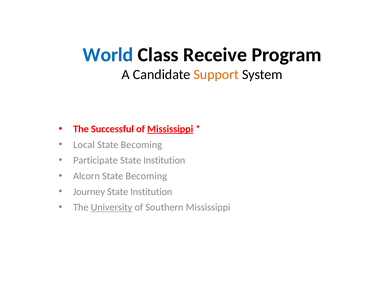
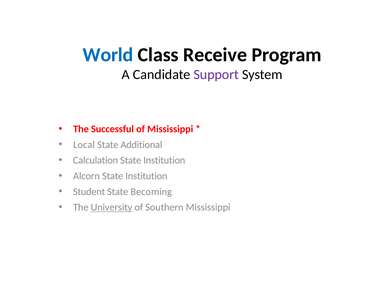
Support colour: orange -> purple (216, 75)
Mississippi underline: present -> none (170, 129)
Becoming: Becoming -> Additional (141, 145)
Participate: Participate -> Calculation (96, 160)
Alcorn State Becoming: Becoming -> Institution (146, 176)
Journey: Journey -> Student (89, 192)
Institution: Institution -> Becoming (151, 192)
